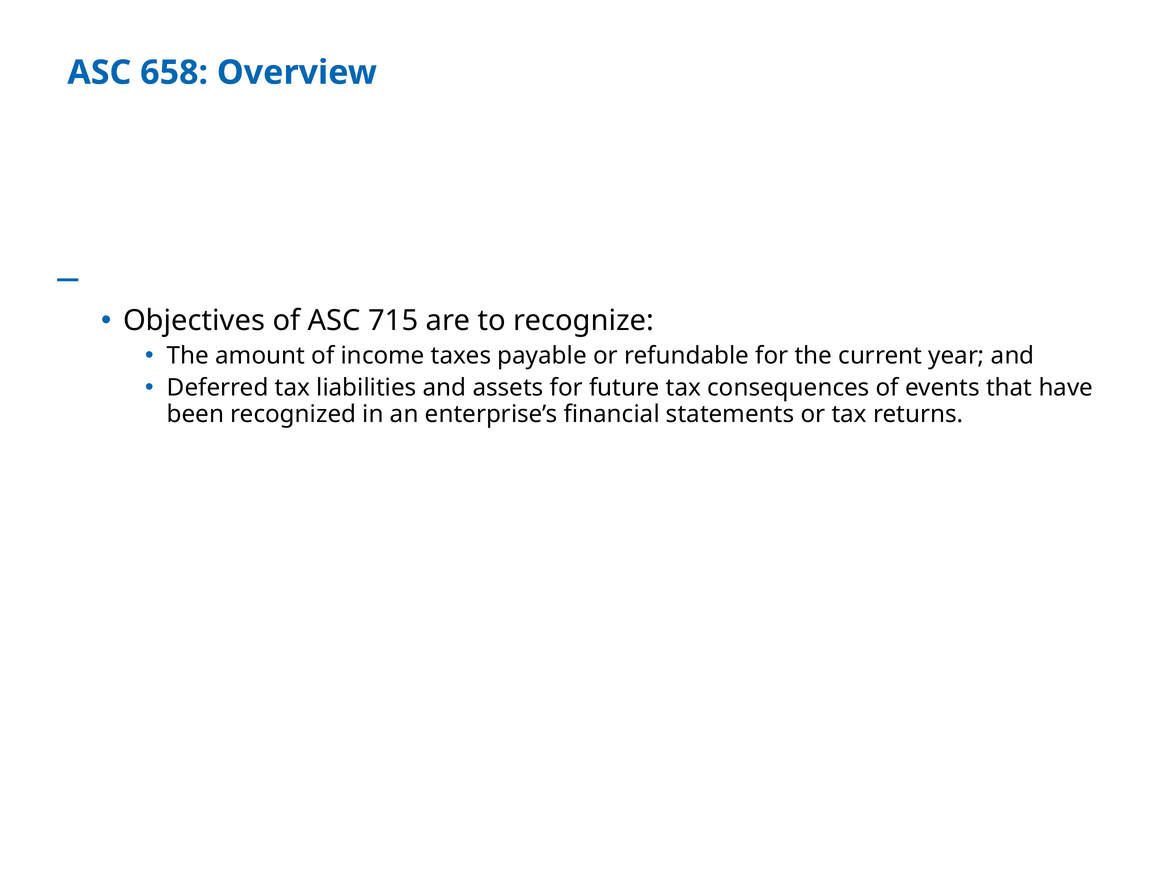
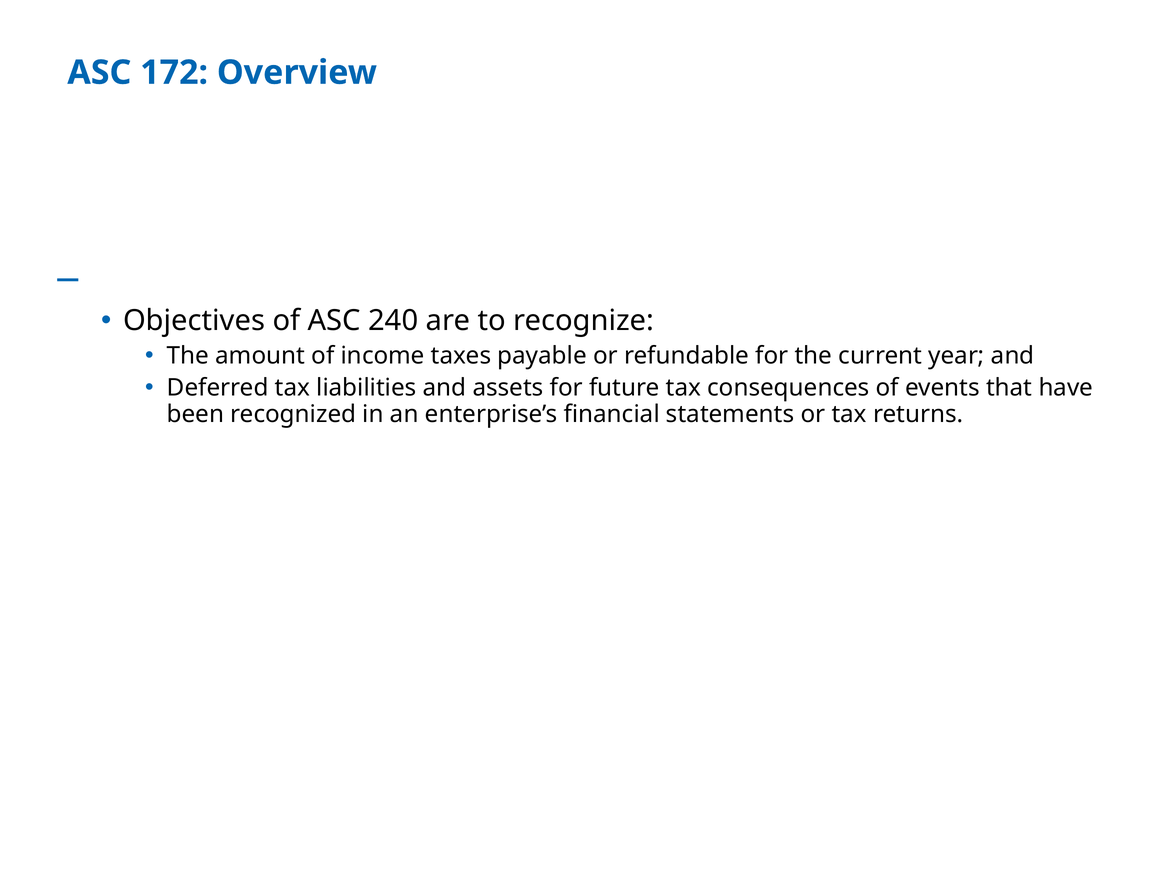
658: 658 -> 172 (174, 73)
918: 918 -> 720 (412, 281)
715: 715 -> 240 (393, 321)
